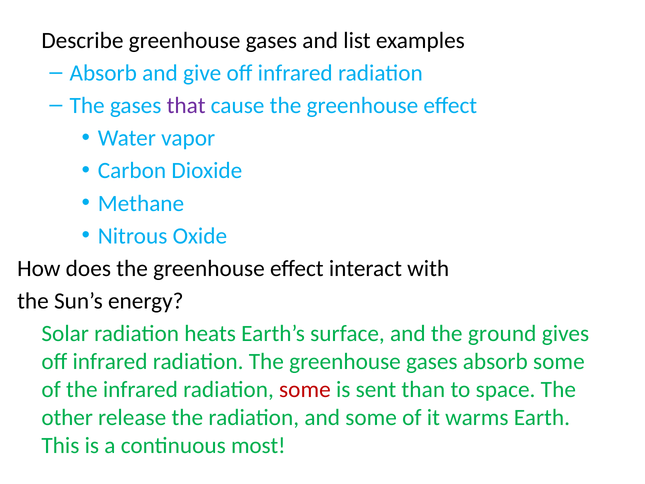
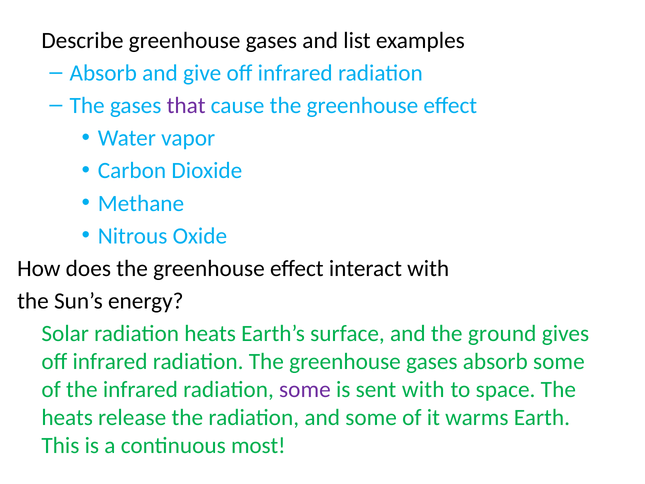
some colour: red -> purple (305, 389)
sent than: than -> with (423, 389)
other: other -> heats (67, 417)
